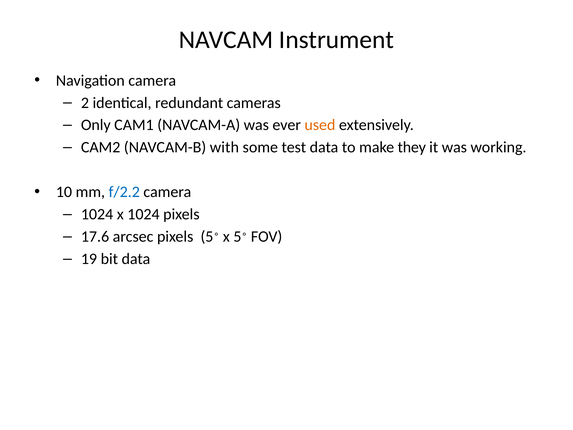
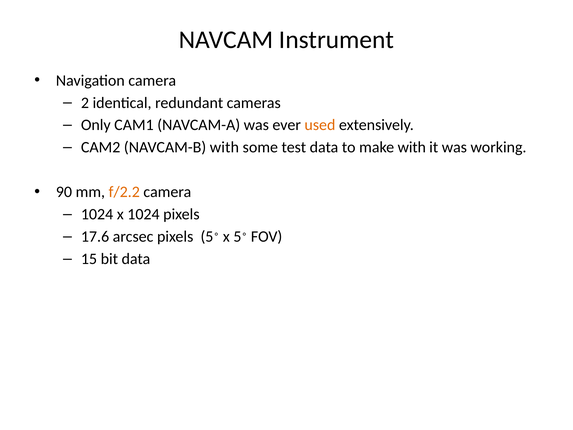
make they: they -> with (412, 147)
10: 10 -> 90 (64, 192)
f/2.2 colour: blue -> orange (124, 192)
19: 19 -> 15 (89, 259)
